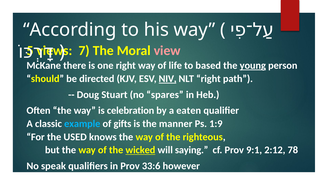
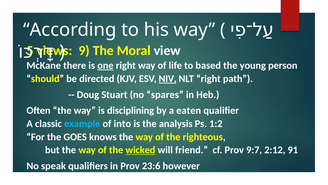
7: 7 -> 9 (84, 50)
view colour: pink -> white (167, 50)
one underline: none -> present (105, 65)
young underline: present -> none (253, 65)
celebration: celebration -> disciplining (131, 110)
gifts: gifts -> into (122, 123)
manner: manner -> analysis (176, 123)
1:9: 1:9 -> 1:2 (216, 123)
USED: USED -> GOES (75, 137)
saying: saying -> friend (192, 150)
9:1: 9:1 -> 9:7 (254, 150)
78: 78 -> 91 (293, 150)
33:6: 33:6 -> 23:6 (151, 166)
